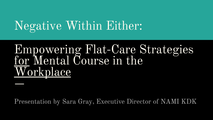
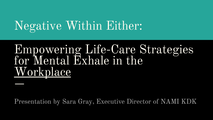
Flat-Care: Flat-Care -> Life-Care (110, 49)
for underline: present -> none (22, 60)
Course: Course -> Exhale (91, 60)
